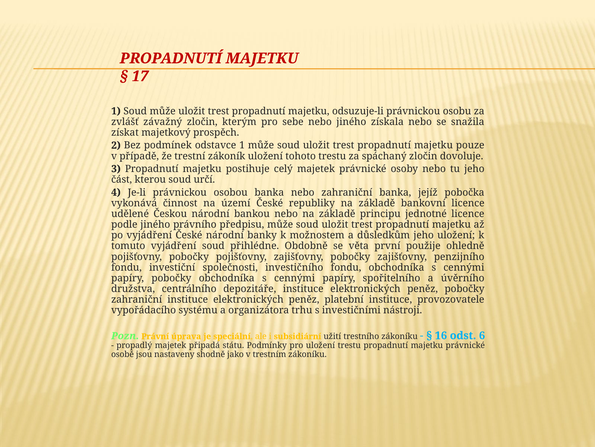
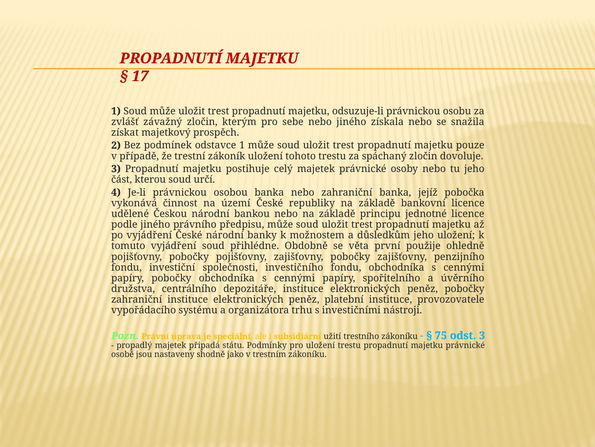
16: 16 -> 75 (441, 335)
odst 6: 6 -> 3 (482, 335)
